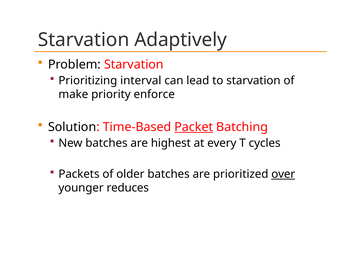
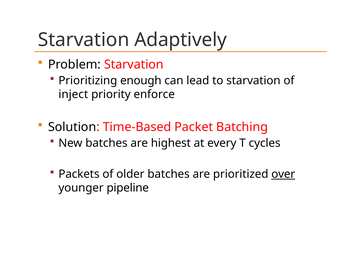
interval: interval -> enough (141, 81)
make: make -> inject (73, 94)
Packet underline: present -> none (194, 127)
reduces: reduces -> pipeline (128, 188)
